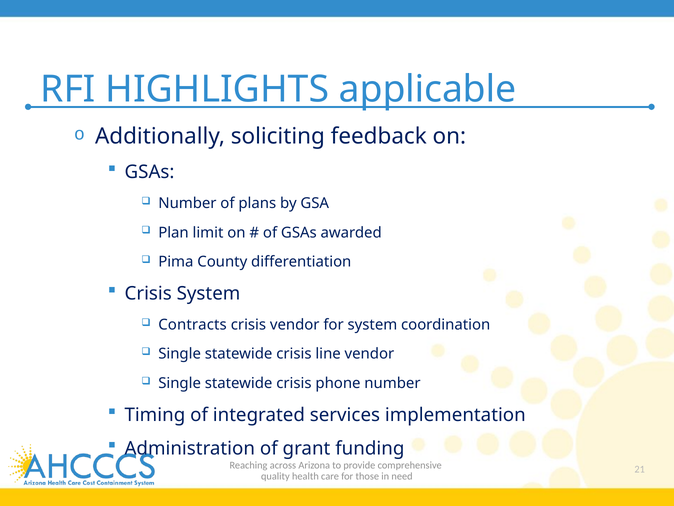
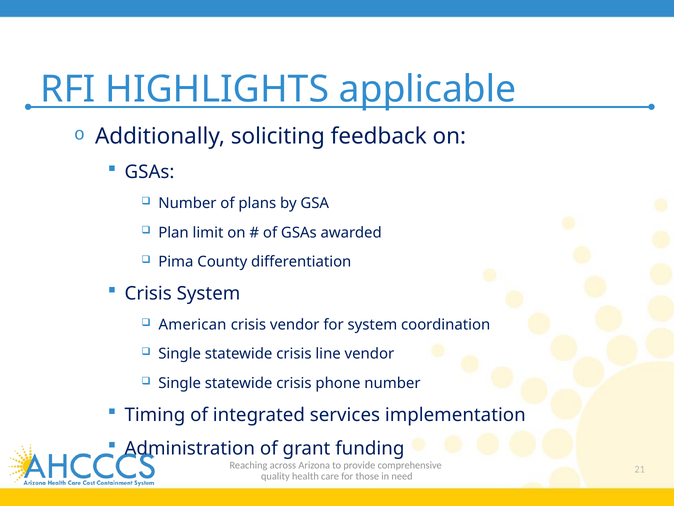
Contracts: Contracts -> American (193, 324)
